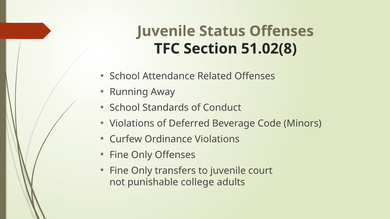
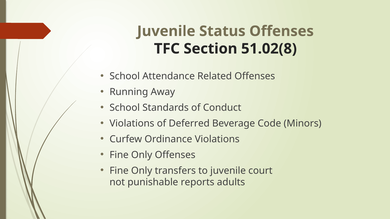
college: college -> reports (198, 183)
